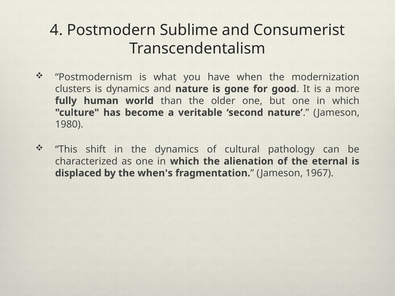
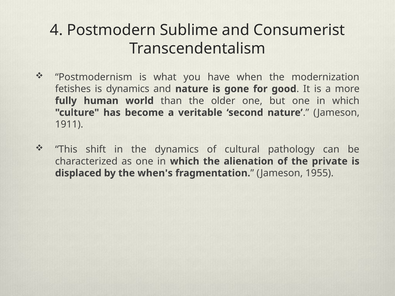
clusters: clusters -> fetishes (73, 89)
1980: 1980 -> 1911 (69, 125)
eternal: eternal -> private (330, 161)
1967: 1967 -> 1955 (320, 173)
